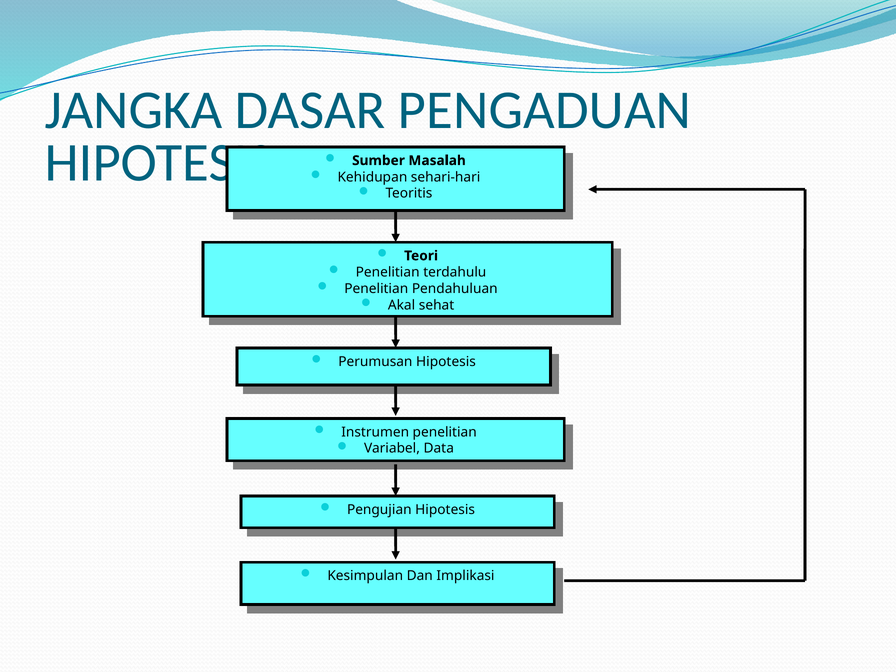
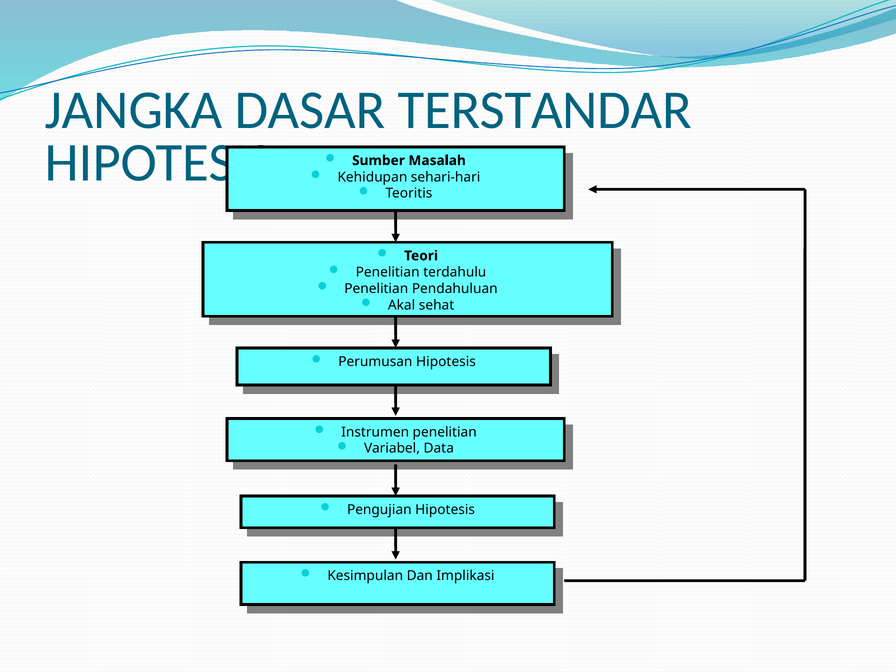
PENGADUAN: PENGADUAN -> TERSTANDAR (545, 110)
